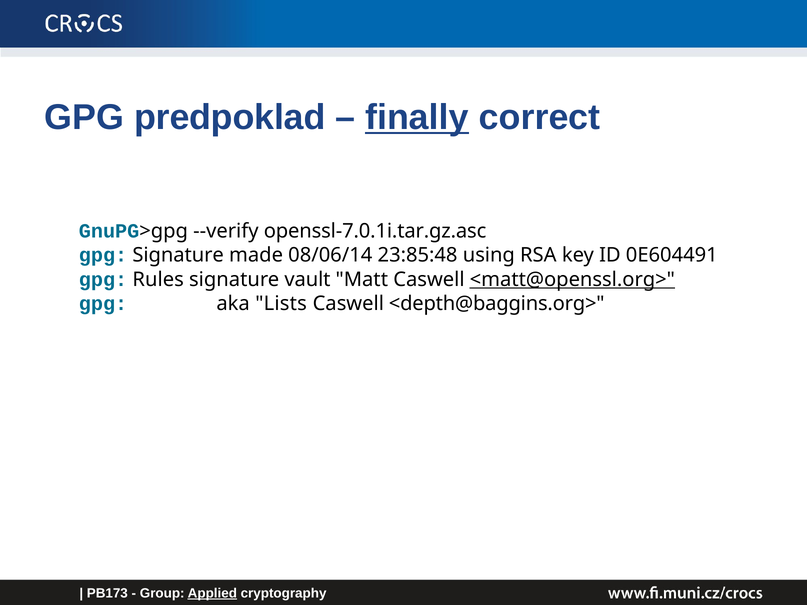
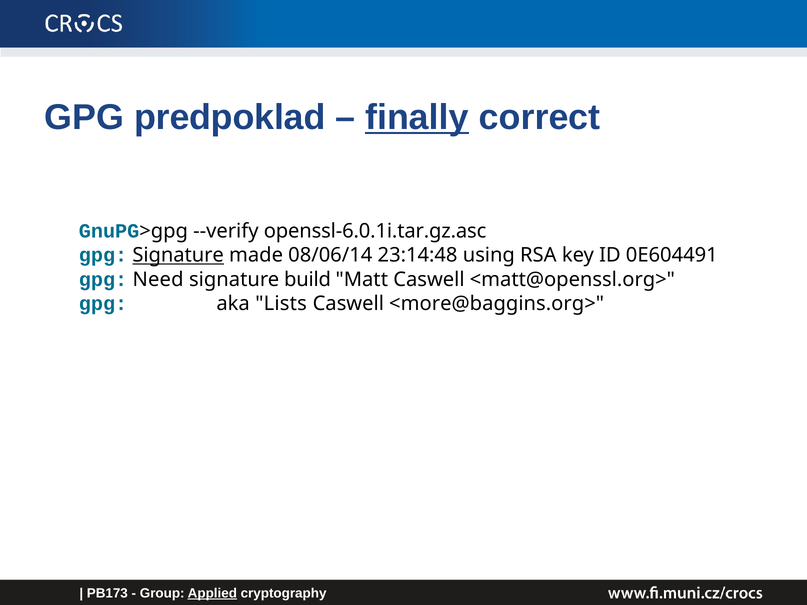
openssl-7.0.1i.tar.gz.asc: openssl-7.0.1i.tar.gz.asc -> openssl-6.0.1i.tar.gz.asc (375, 231)
Signature underline: none -> present (178, 255)
23:85:48: 23:85:48 -> 23:14:48 (418, 255)
Rules: Rules -> Need (158, 280)
vault: vault -> build (308, 280)
<matt@openssl.org> underline: present -> none (572, 280)
<depth@baggins.org>: <depth@baggins.org> -> <more@baggins.org> (497, 304)
